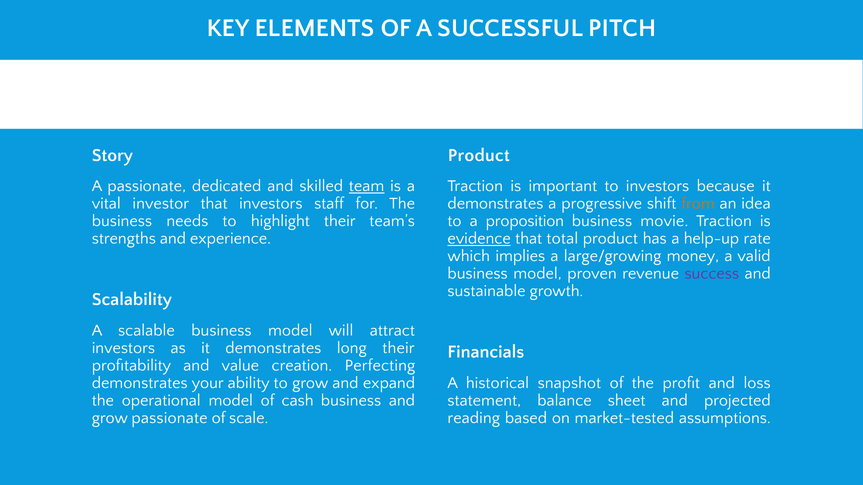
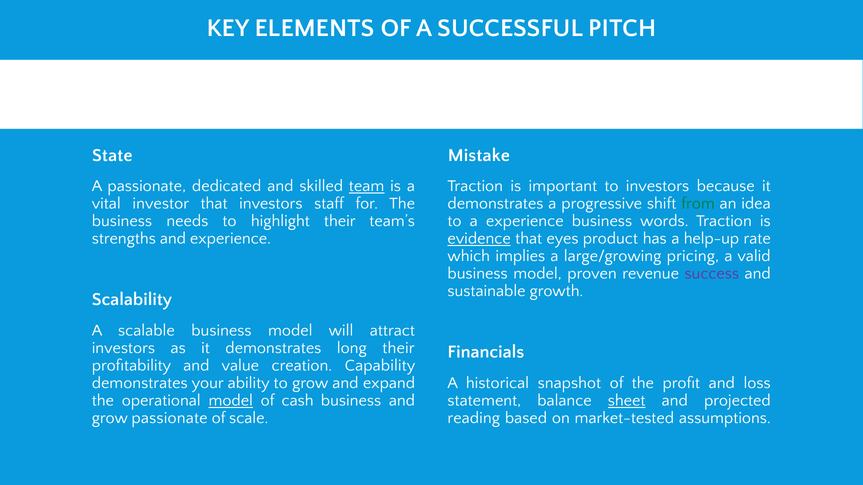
Story: Story -> State (112, 155)
Product: Product -> Mistake (479, 155)
from colour: orange -> green (698, 204)
a proposition: proposition -> experience (525, 221)
movie: movie -> words (664, 221)
total: total -> eyes (562, 239)
money: money -> pricing (693, 256)
Perfecting: Perfecting -> Capability (380, 366)
model underline: none -> present (231, 401)
sheet underline: none -> present (627, 401)
